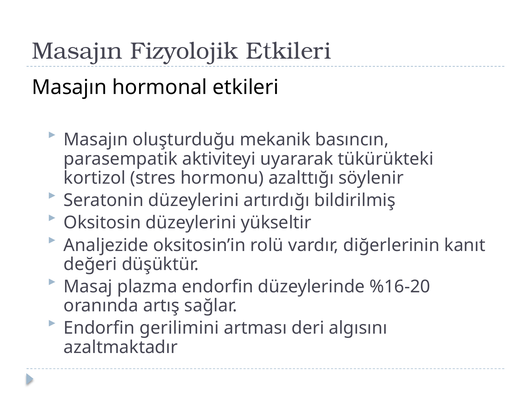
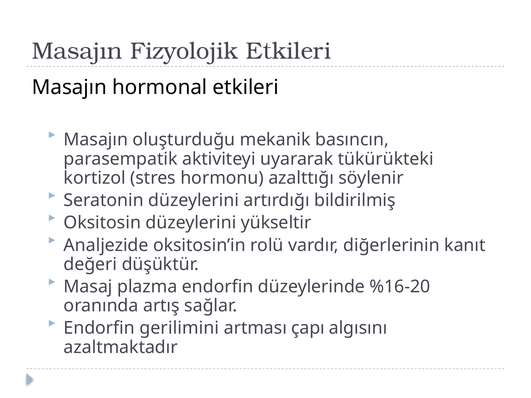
deri: deri -> çapı (308, 328)
